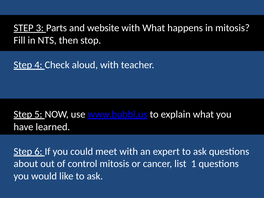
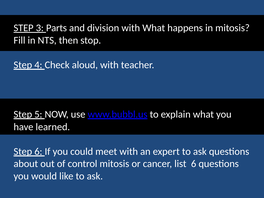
website: website -> division (103, 28)
list 1: 1 -> 6 (194, 164)
